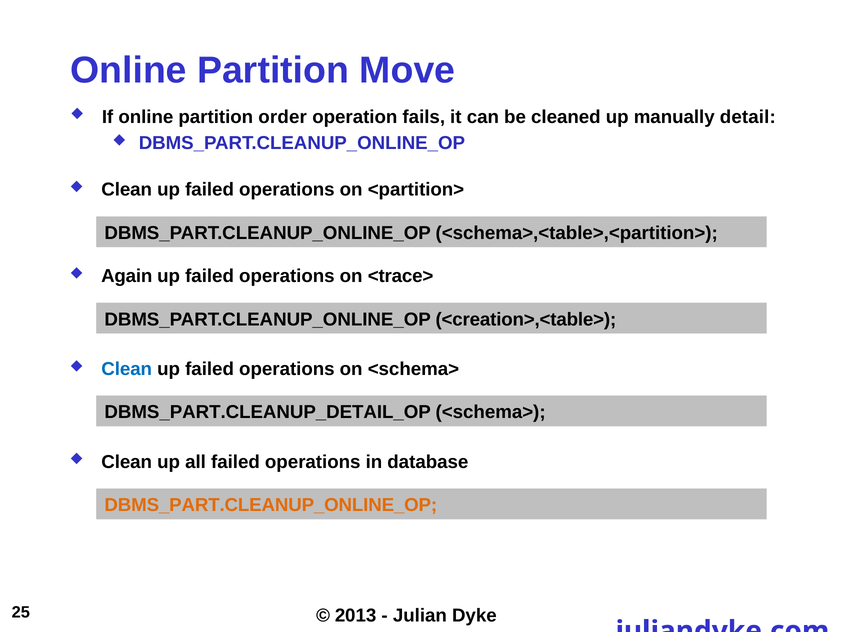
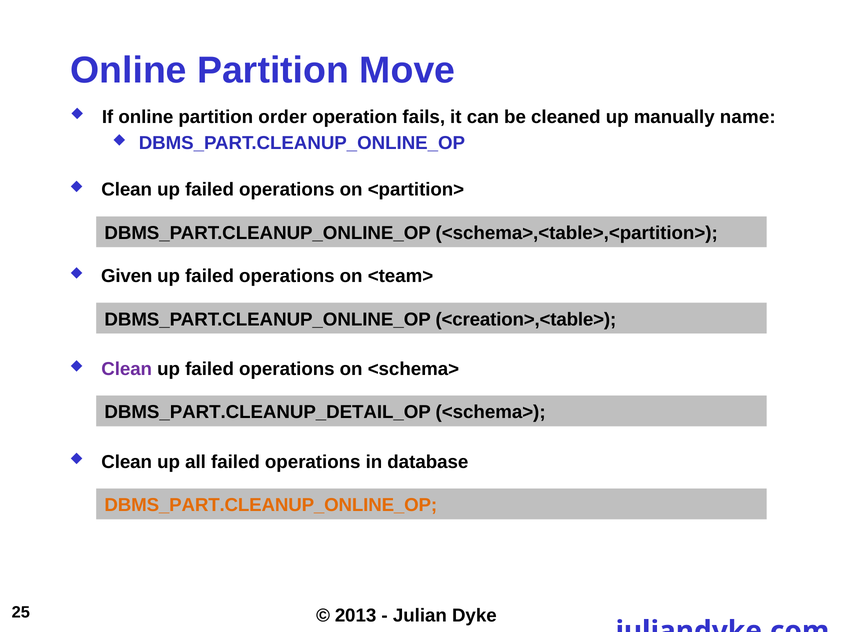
detail: detail -> name (748, 117)
Again: Again -> Given (127, 276)
<trace>: <trace> -> <team> (400, 276)
Clean colour: blue -> purple (127, 369)
